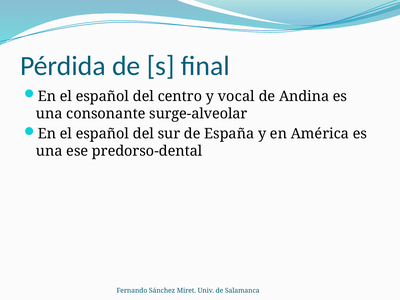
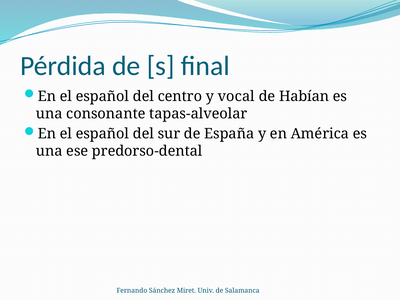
Andina: Andina -> Habían (304, 96)
surge-alveolar: surge-alveolar -> tapas-alveolar (198, 114)
